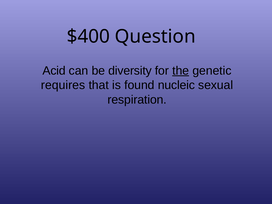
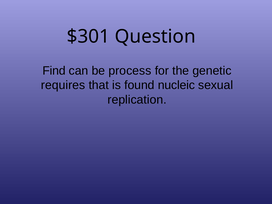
$400: $400 -> $301 (88, 36)
Acid: Acid -> Find (54, 71)
diversity: diversity -> process (130, 71)
the underline: present -> none (181, 71)
respiration: respiration -> replication (137, 100)
